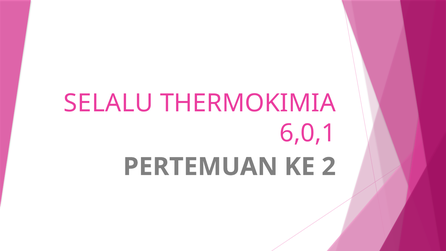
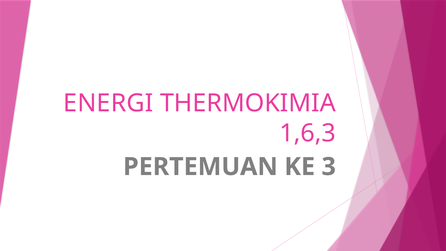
SELALU: SELALU -> ENERGI (108, 103)
6,0,1: 6,0,1 -> 1,6,3 (308, 133)
2: 2 -> 3 (329, 167)
